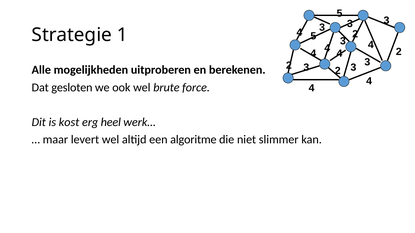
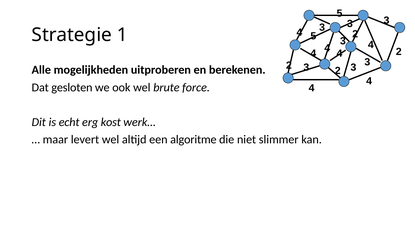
kost: kost -> echt (69, 122)
heel: heel -> kost (111, 122)
